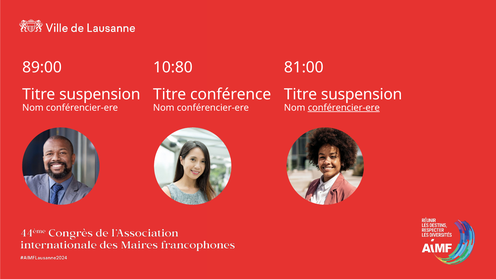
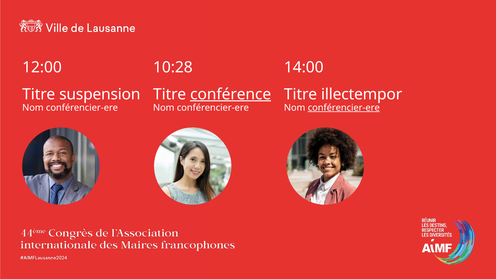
89:00: 89:00 -> 12:00 (42, 68)
10:80: 10:80 -> 10:28 (173, 68)
81:00: 81:00 -> 14:00 (304, 68)
conférence underline: none -> present (231, 94)
suspension: suspension -> illectempor (362, 94)
